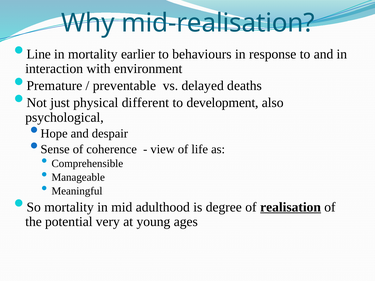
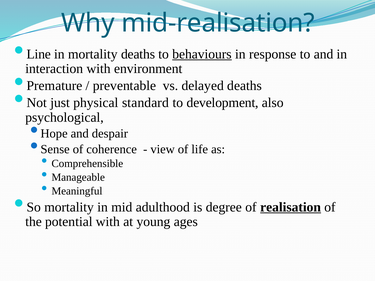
mortality earlier: earlier -> deaths (138, 54)
behaviours underline: none -> present (202, 54)
different: different -> standard (145, 103)
potential very: very -> with (108, 222)
